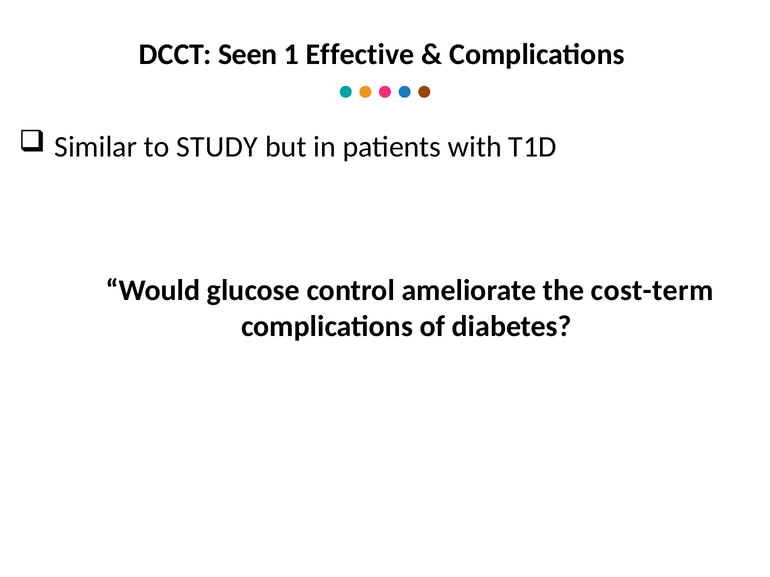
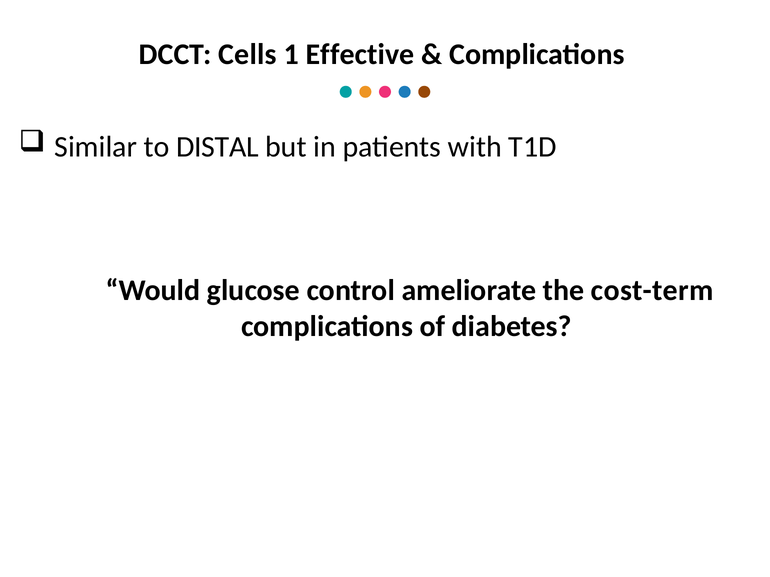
Seen: Seen -> Cells (247, 54)
STUDY: STUDY -> DISTAL (217, 147)
